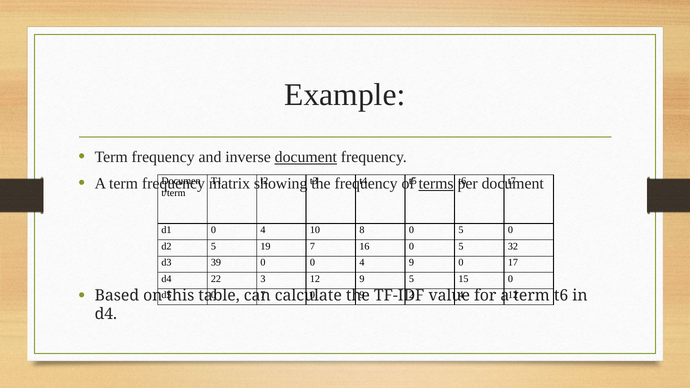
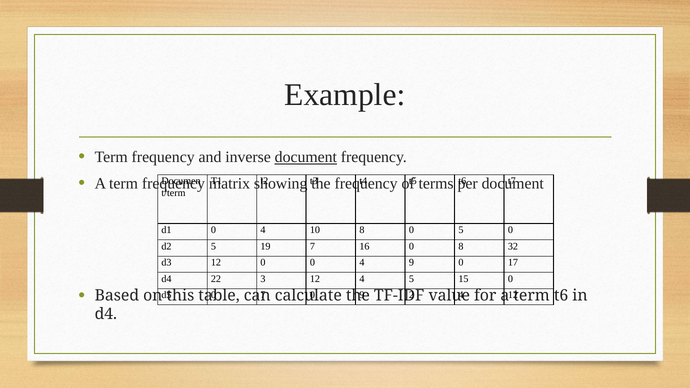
terms underline: present -> none (436, 184)
16 0 5: 5 -> 8 (461, 246)
d3 39: 39 -> 12 (216, 263)
12 9: 9 -> 4 (362, 279)
